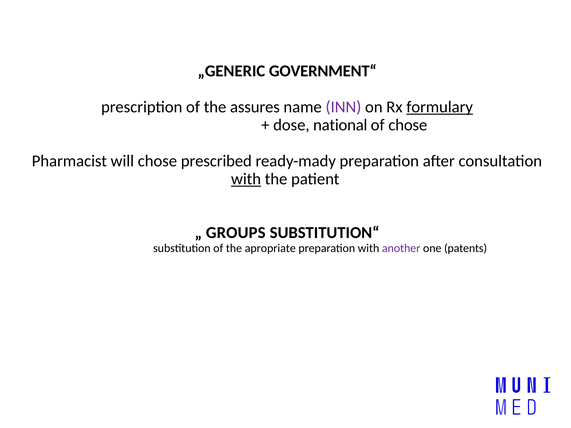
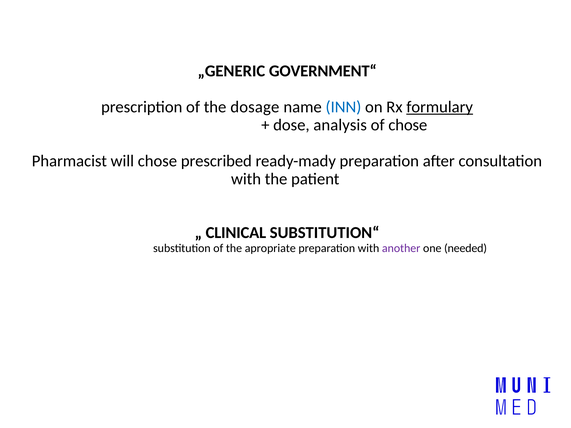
assures: assures -> dosage (255, 107)
INN colour: purple -> blue (343, 107)
national: national -> analysis (340, 125)
with underline: present -> none (246, 179)
GROUPS: GROUPS -> CLINICAL (236, 233)
patents: patents -> needed (466, 248)
